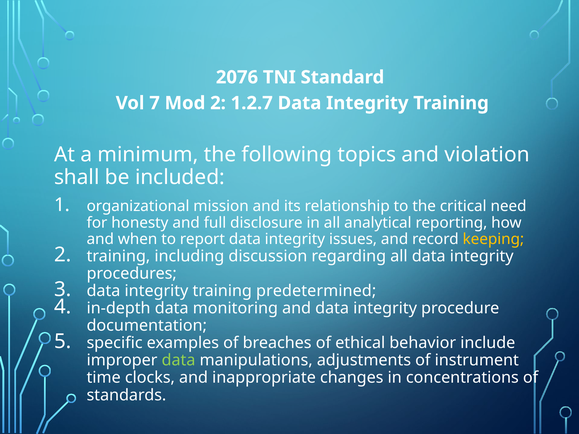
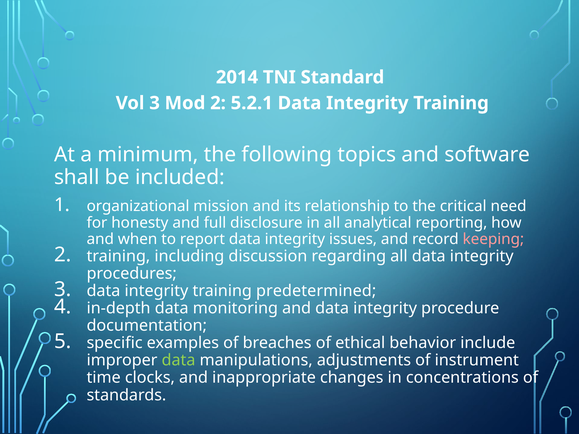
2076: 2076 -> 2014 (237, 77)
Vol 7: 7 -> 3 (155, 103)
1.2.7: 1.2.7 -> 5.2.1 (252, 103)
violation: violation -> software (487, 155)
keeping colour: yellow -> pink (493, 239)
